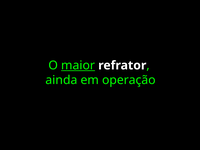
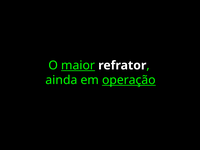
operação underline: none -> present (129, 80)
